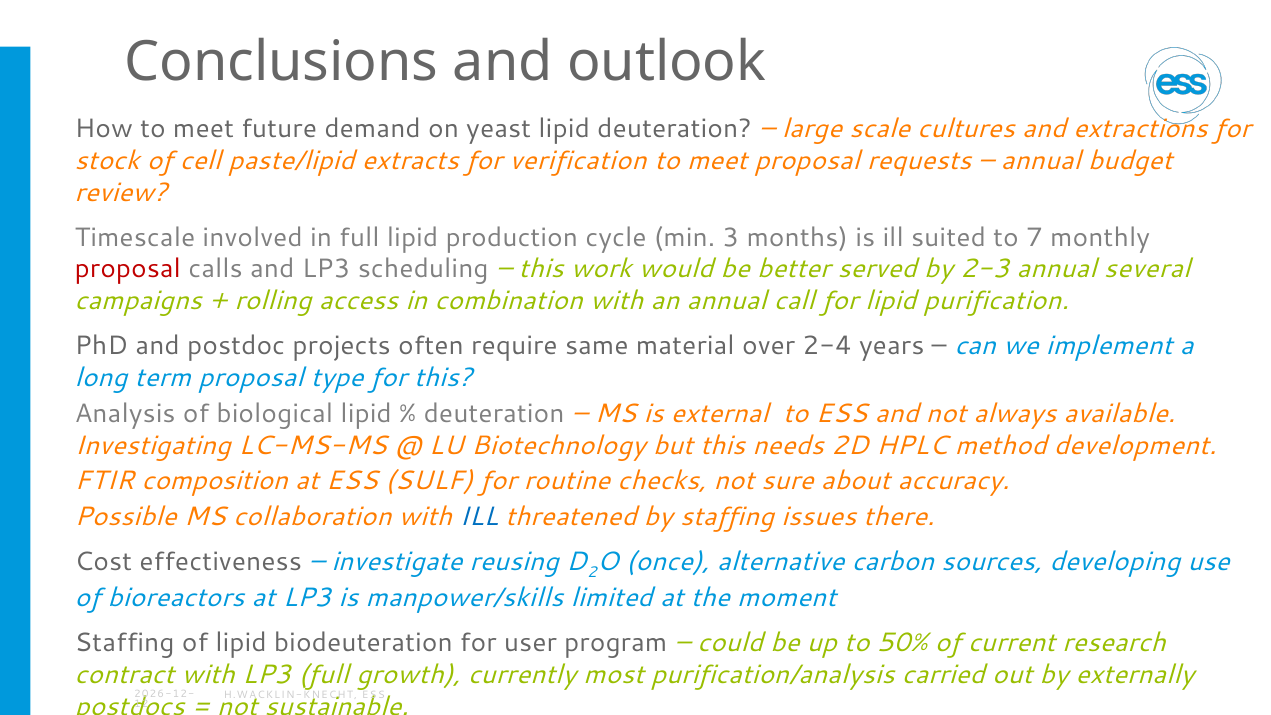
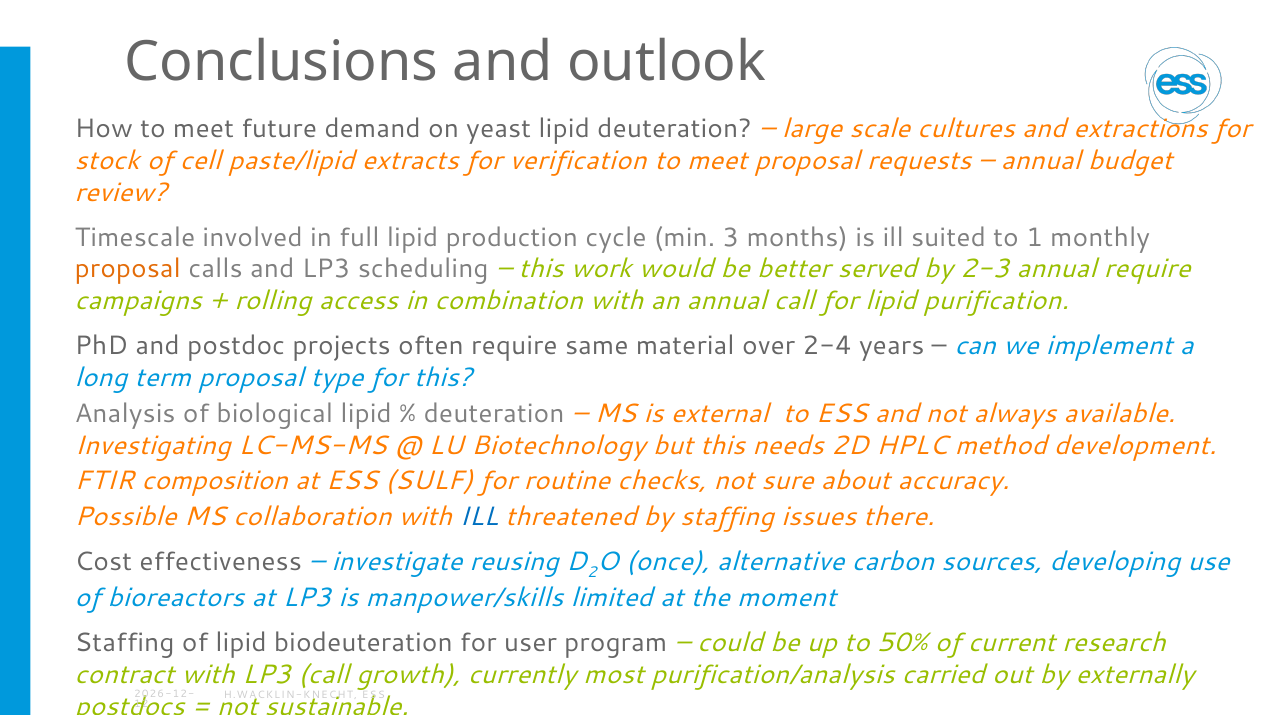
7: 7 -> 1 (1035, 237)
proposal colour: red -> orange (128, 269)
annual several: several -> require (1147, 269)
LP3 full: full -> call (324, 675)
